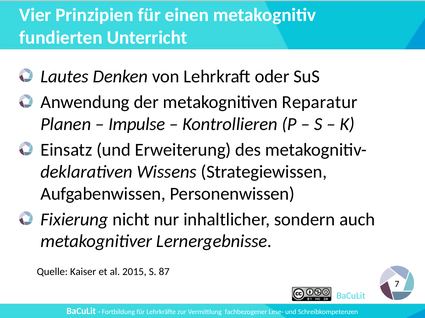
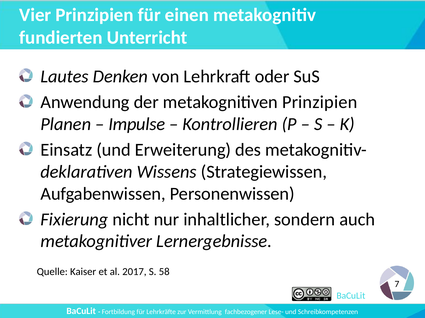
metakognitiven Reparatur: Reparatur -> Prinzipien (320, 102)
2015: 2015 -> 2017 (134, 272)
87: 87 -> 58 (164, 272)
